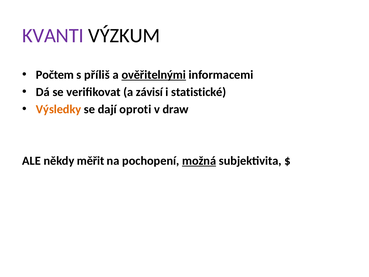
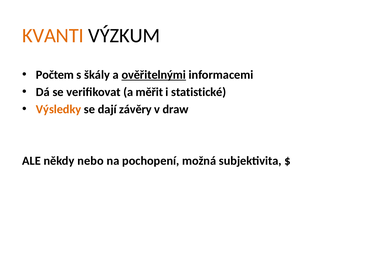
KVANTI colour: purple -> orange (53, 36)
příliš: příliš -> škály (97, 75)
závisí: závisí -> měřit (149, 92)
oproti: oproti -> závěry (135, 109)
měřit: měřit -> nebo (90, 161)
možná underline: present -> none (199, 161)
